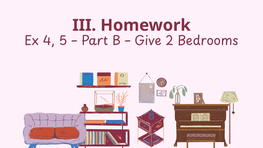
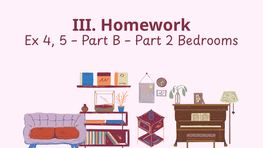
Give: Give -> Part (148, 41)
